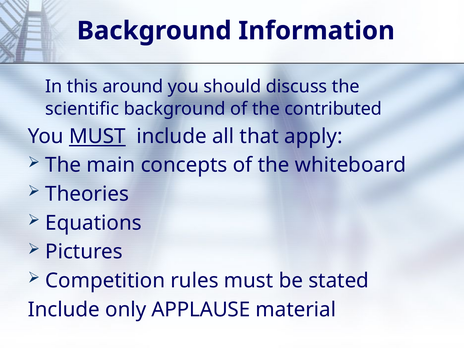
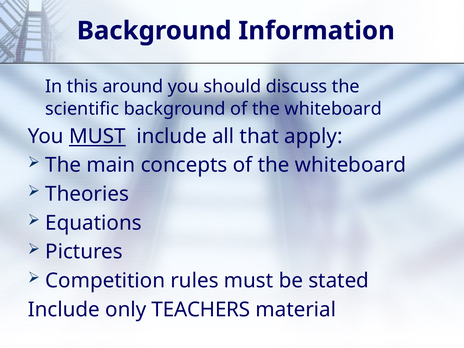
background of the contributed: contributed -> whiteboard (333, 109)
APPLAUSE: APPLAUSE -> TEACHERS (201, 310)
